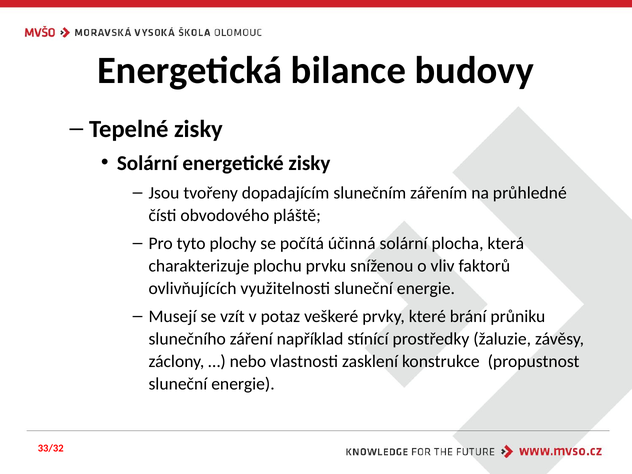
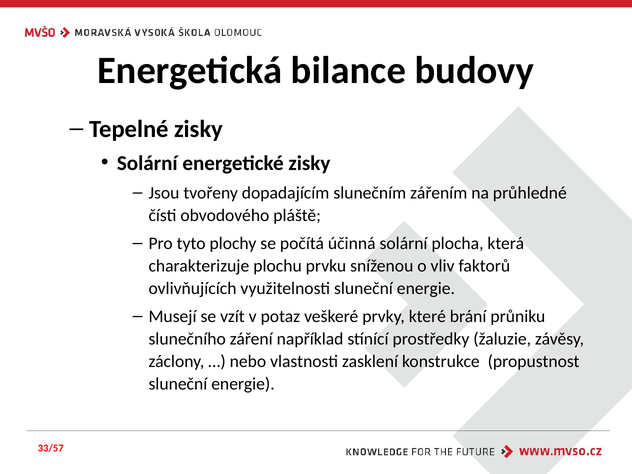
33/32: 33/32 -> 33/57 (51, 448)
